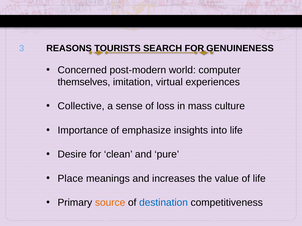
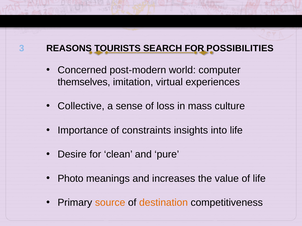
GENUINENESS: GENUINENESS -> POSSIBILITIES (240, 48)
emphasize: emphasize -> constraints (146, 131)
Place: Place -> Photo (71, 179)
destination colour: blue -> orange (164, 203)
